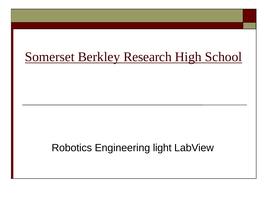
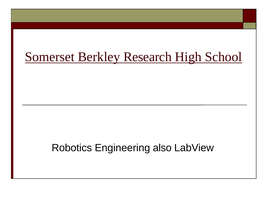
light: light -> also (162, 147)
